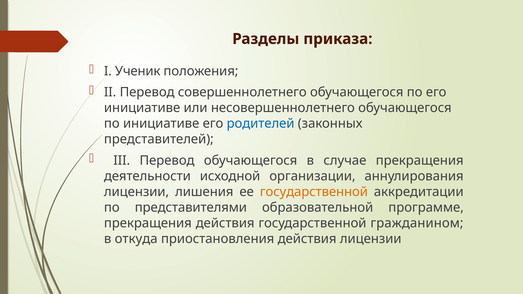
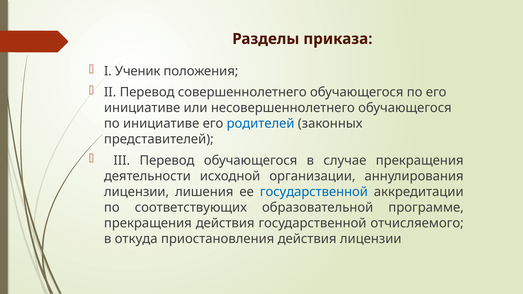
государственной colour: orange -> blue (314, 192)
представителями: представителями -> соответствующих (191, 208)
гражданином: гражданином -> отчисляемого (417, 223)
